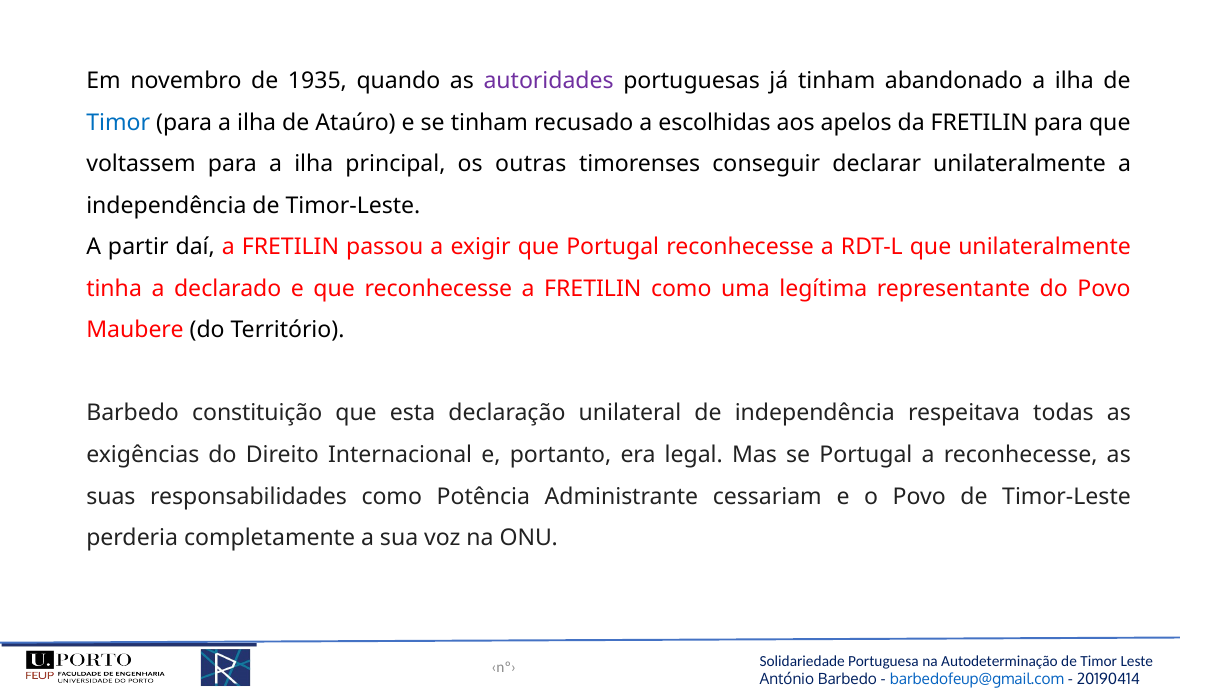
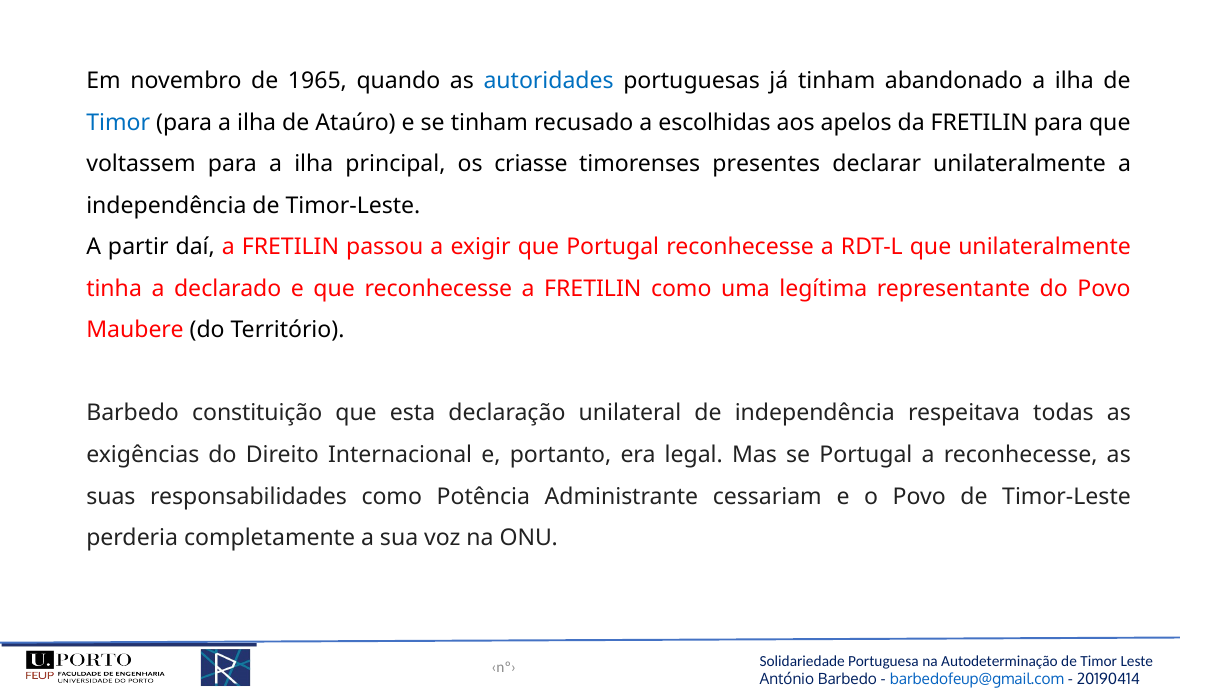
1935: 1935 -> 1965 (317, 81)
autoridades colour: purple -> blue (549, 81)
outras: outras -> criasse (531, 164)
conseguir: conseguir -> presentes (766, 164)
